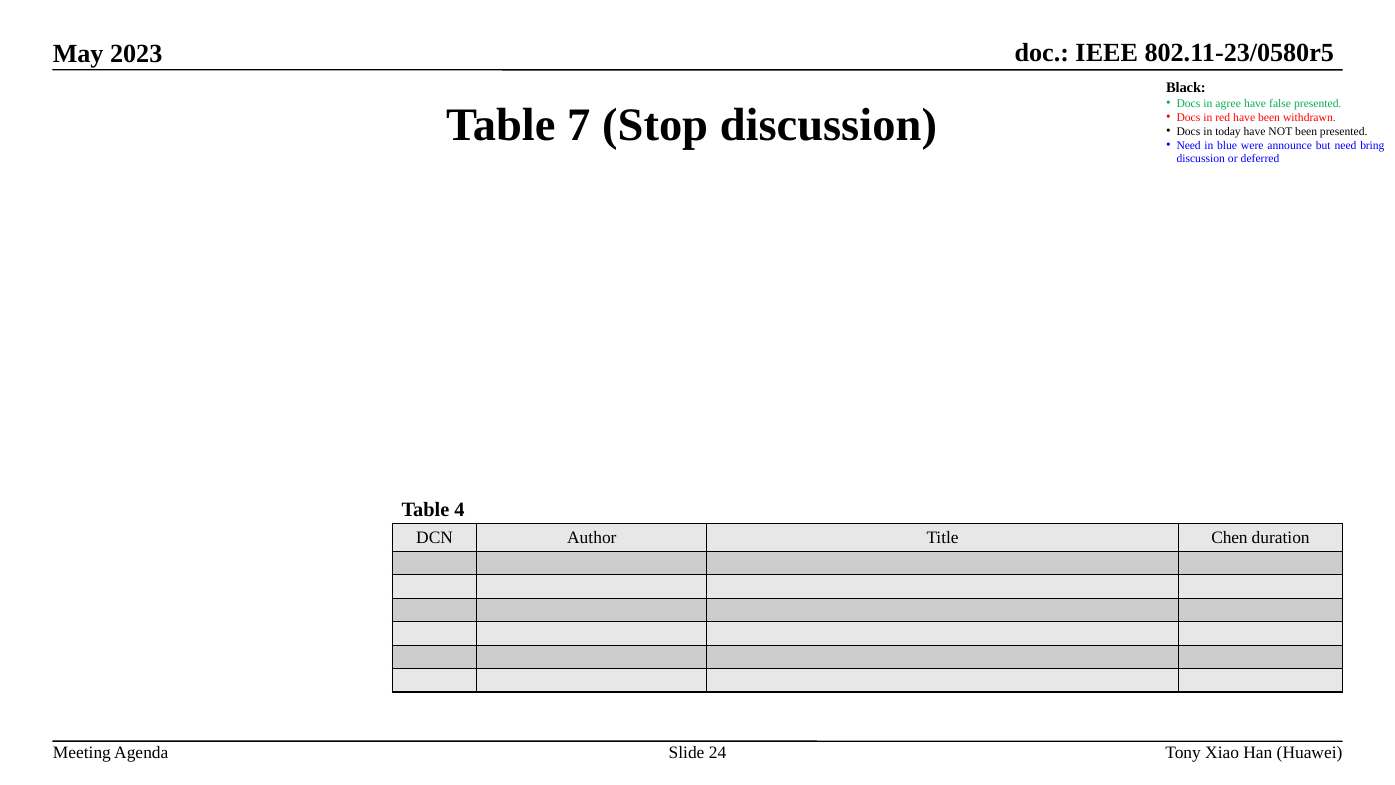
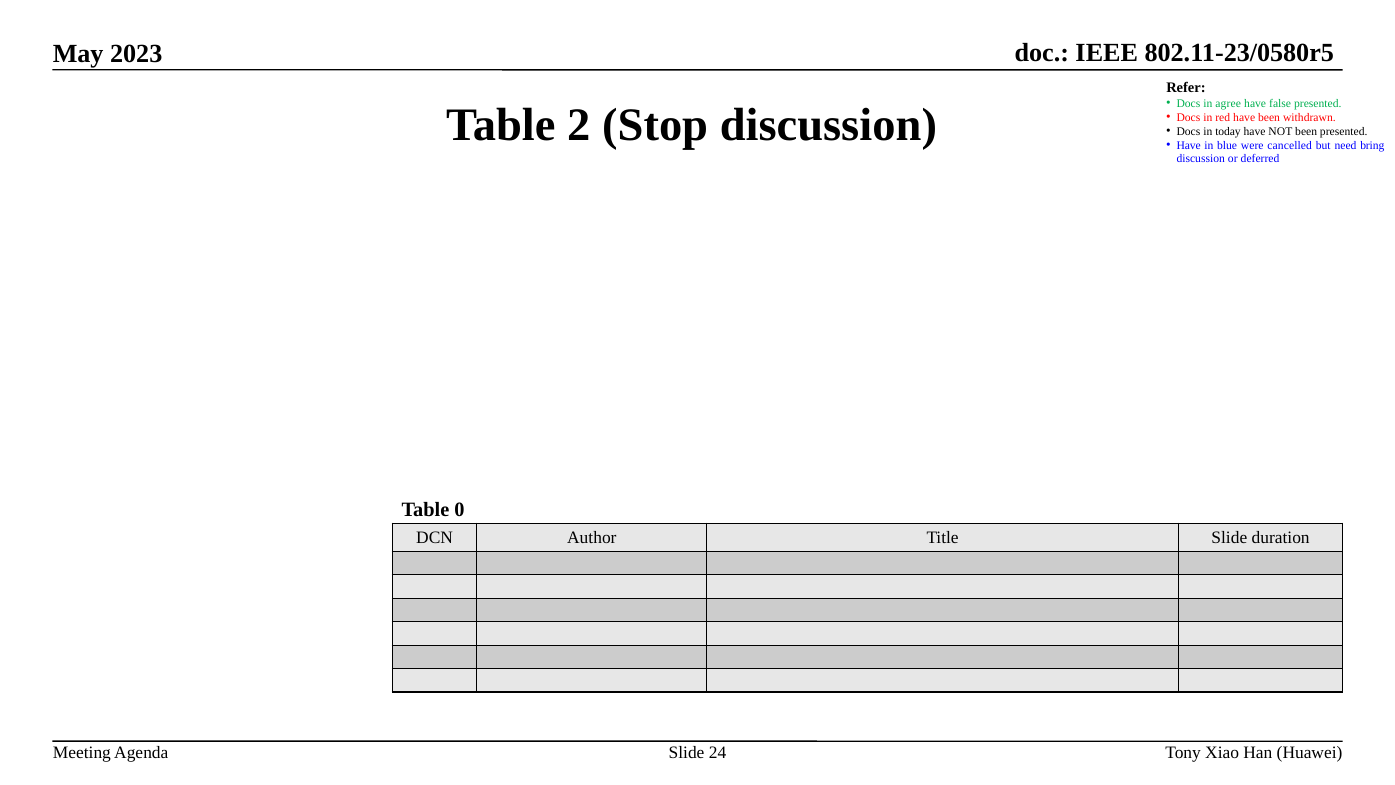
Black: Black -> Refer (1186, 88)
7: 7 -> 2 (579, 125)
Need: Need -> Have (1189, 145)
announce: announce -> cancelled (1290, 145)
4: 4 -> 0 (460, 510)
Title Chen: Chen -> Slide (1229, 537)
